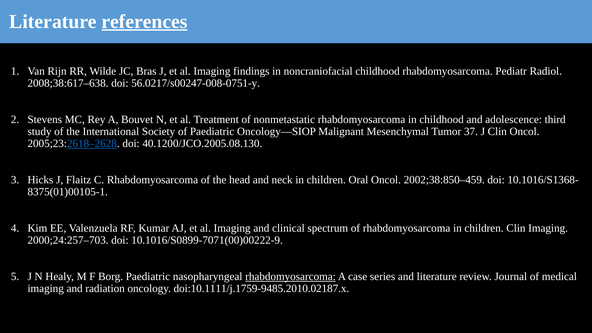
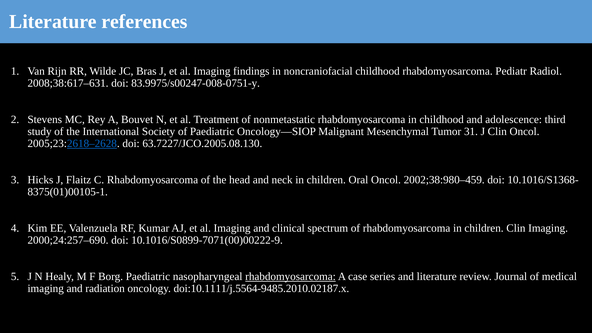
references underline: present -> none (144, 21)
2008;38:617–638: 2008;38:617–638 -> 2008;38:617–631 (68, 83)
56.0217/s00247-008-0751-y: 56.0217/s00247-008-0751-y -> 83.9975/s00247-008-0751-y (196, 83)
37: 37 -> 31 (471, 132)
40.1200/JCO.2005.08.130: 40.1200/JCO.2005.08.130 -> 63.7227/JCO.2005.08.130 (202, 144)
2002;38:850–459: 2002;38:850–459 -> 2002;38:980–459 (444, 180)
2000;24:257–703: 2000;24:257–703 -> 2000;24:257–690 (68, 240)
doi:10.1111/j.1759-9485.2010.02187.x: doi:10.1111/j.1759-9485.2010.02187.x -> doi:10.1111/j.5564-9485.2010.02187.x (261, 288)
